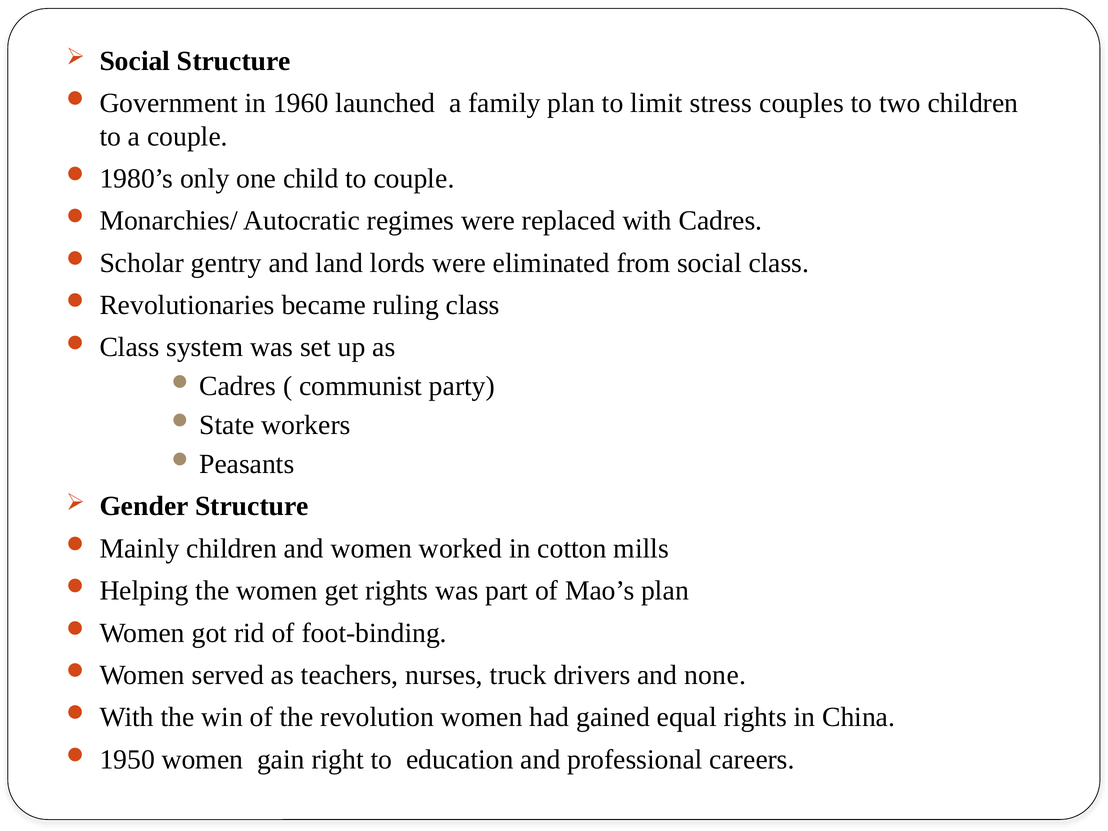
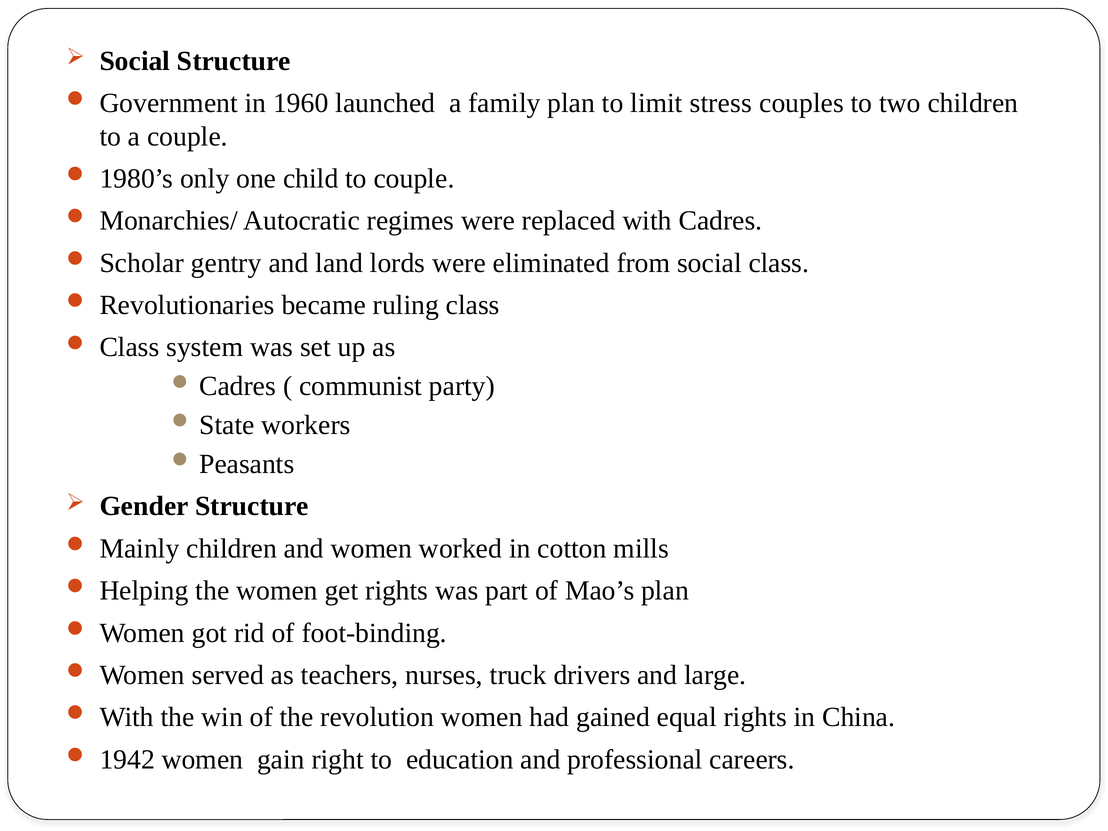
none: none -> large (715, 675)
1950: 1950 -> 1942 (127, 759)
